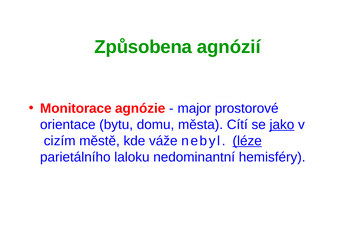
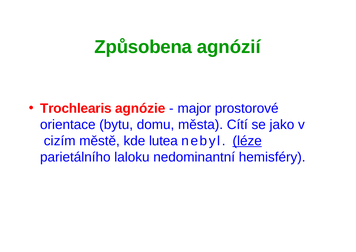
Monitorace: Monitorace -> Trochlearis (76, 108)
jako underline: present -> none (282, 125)
váže: váže -> lutea (163, 141)
